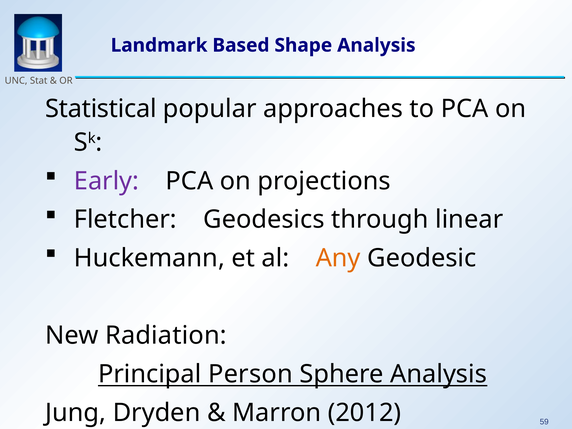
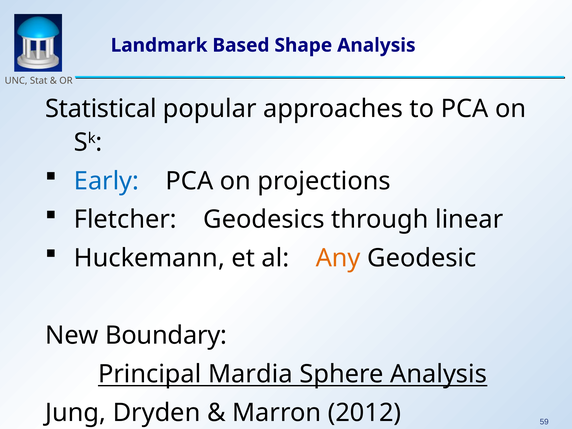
Early colour: purple -> blue (106, 181)
Radiation: Radiation -> Boundary (166, 336)
Person: Person -> Mardia (251, 374)
